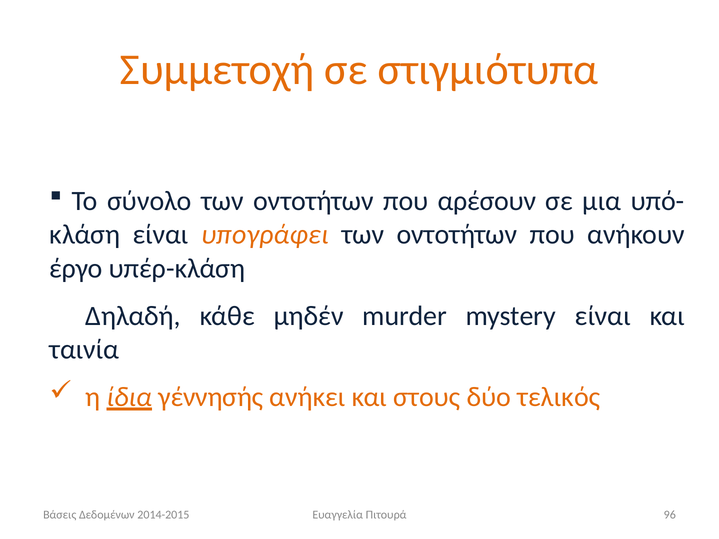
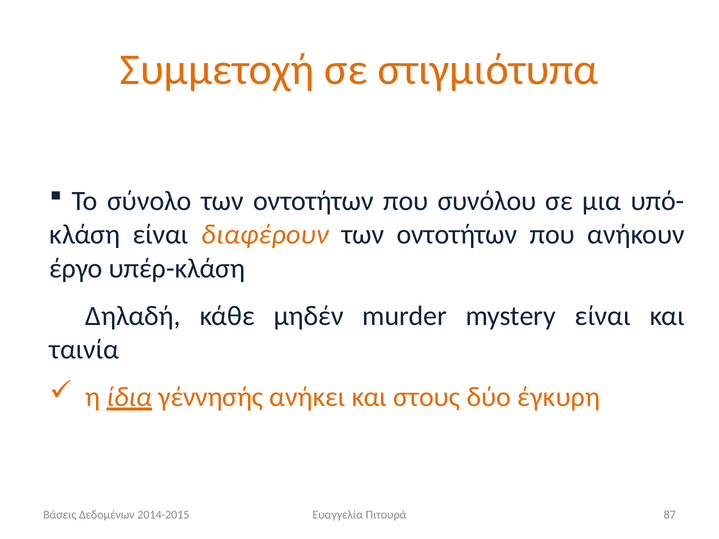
αρέσουν: αρέσουν -> συνόλου (487, 201)
υπογράφει: υπογράφει -> διαφέρουν (265, 235)
τελικός: τελικός -> έγκυρη (559, 397)
96: 96 -> 87 (670, 515)
